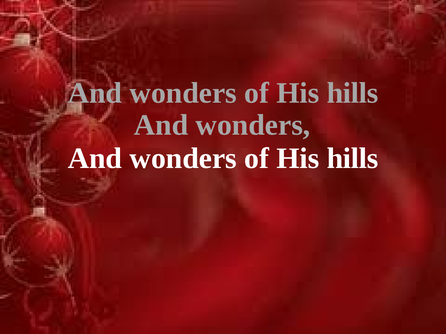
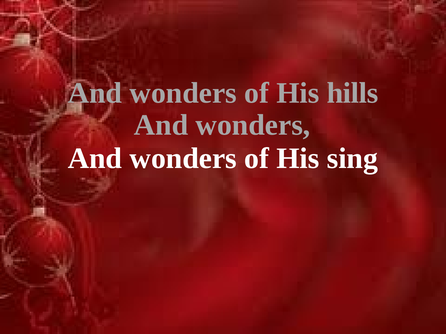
hills: hills -> sing (352, 159)
